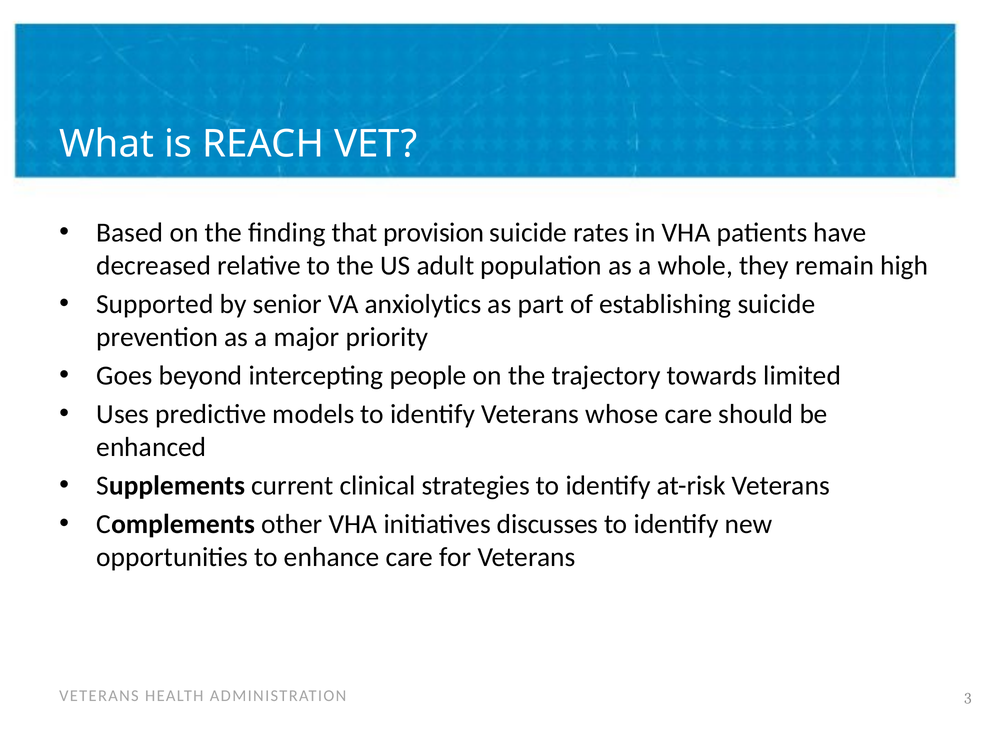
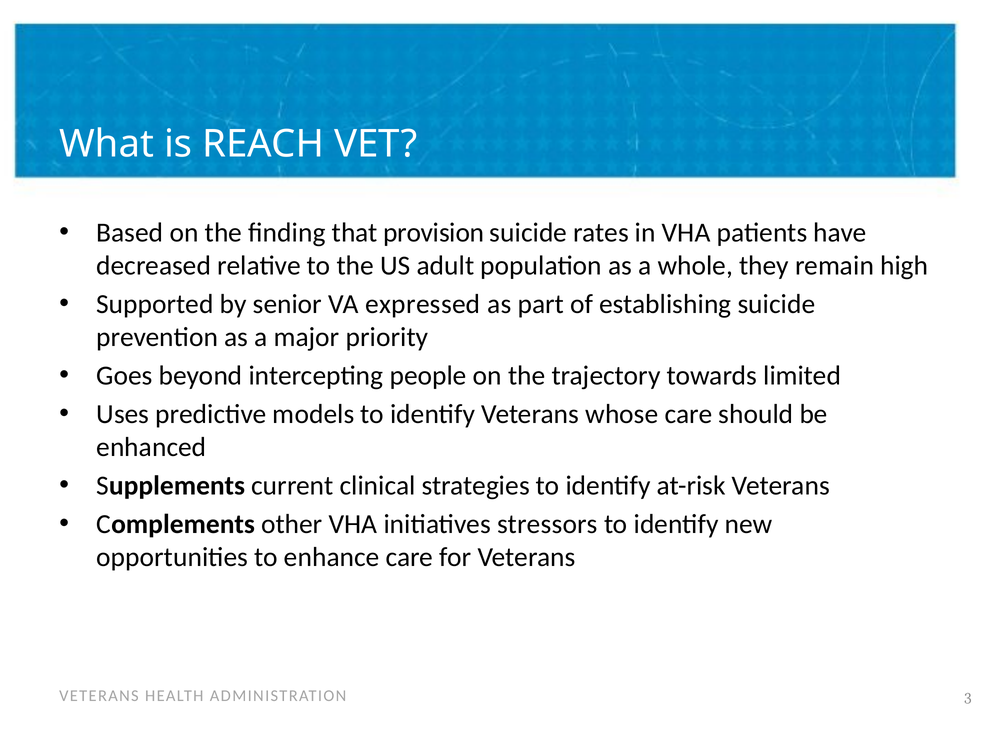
anxiolytics: anxiolytics -> expressed (423, 304)
discusses: discusses -> stressors (547, 524)
